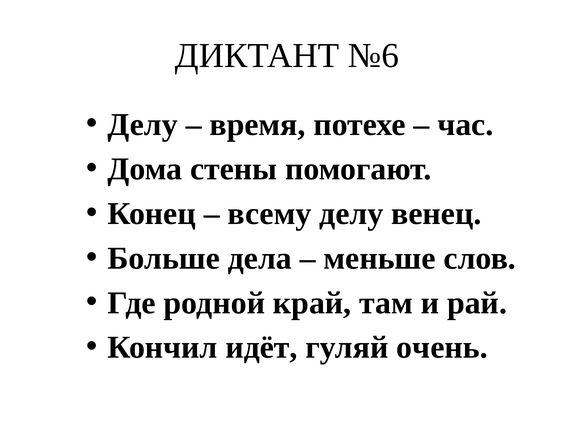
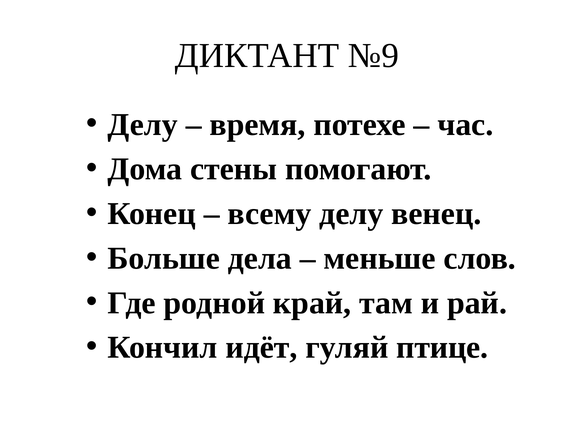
№6: №6 -> №9 (373, 56)
очень: очень -> птице (442, 348)
